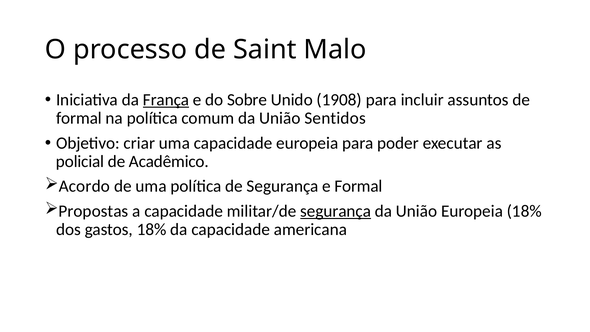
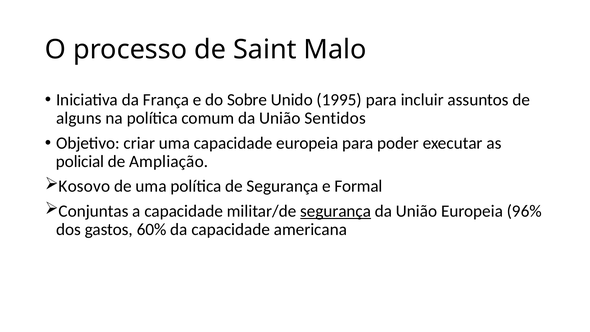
França underline: present -> none (166, 100)
1908: 1908 -> 1995 (339, 100)
formal: formal -> alguns (79, 118)
Acadêmico: Acadêmico -> Ampliação (169, 162)
Acordo: Acordo -> Kosovo (84, 186)
Propostas: Propostas -> Conjuntas (94, 211)
Europeia 18%: 18% -> 96% (524, 211)
gastos 18%: 18% -> 60% (152, 229)
